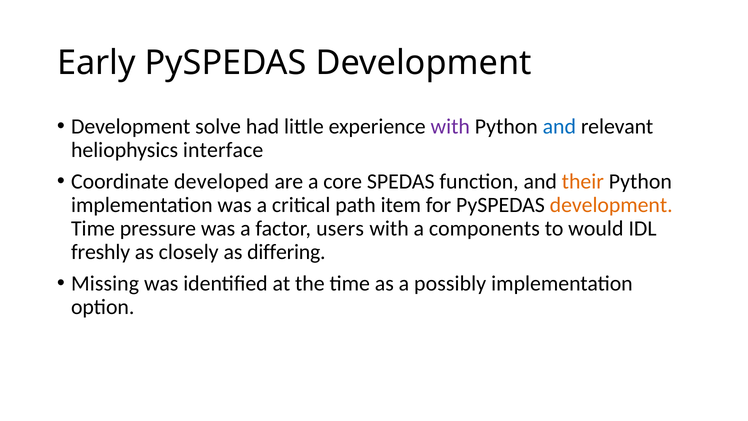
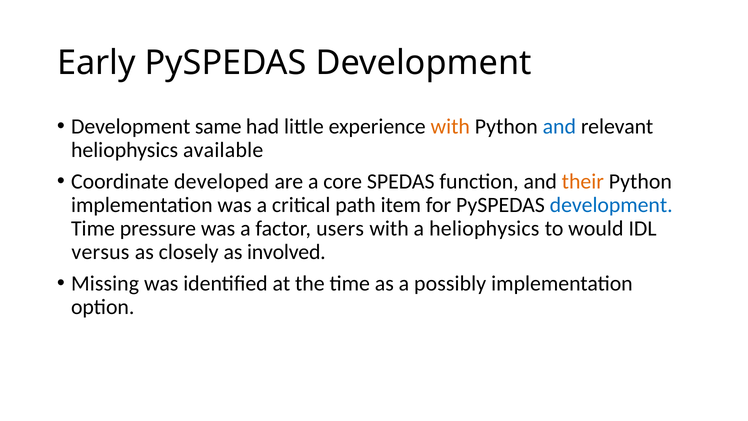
solve: solve -> same (218, 126)
with colour: purple -> orange (450, 126)
interface: interface -> available (223, 150)
development colour: orange -> blue (611, 205)
a components: components -> heliophysics (484, 229)
freshly: freshly -> versus (100, 252)
differing: differing -> involved (286, 252)
